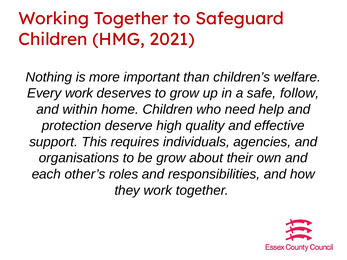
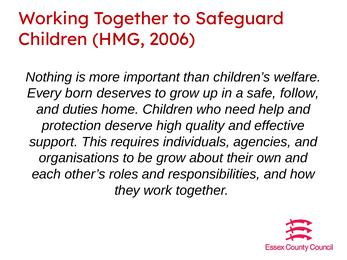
2021: 2021 -> 2006 (172, 40)
Every work: work -> born (79, 93)
within: within -> duties (80, 110)
